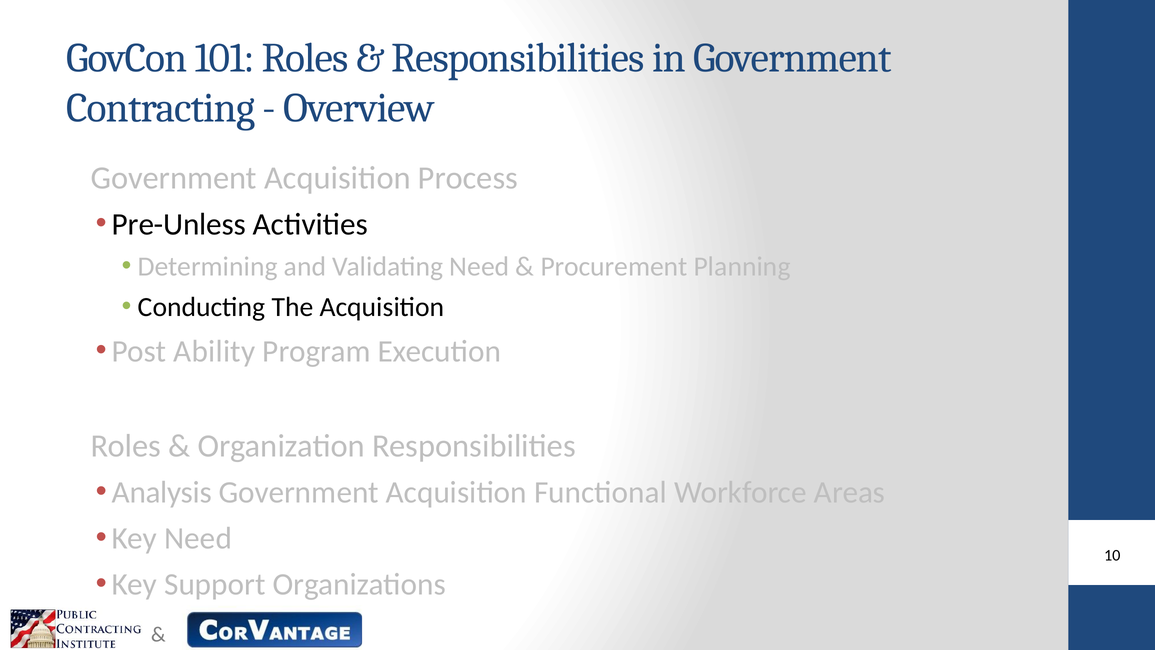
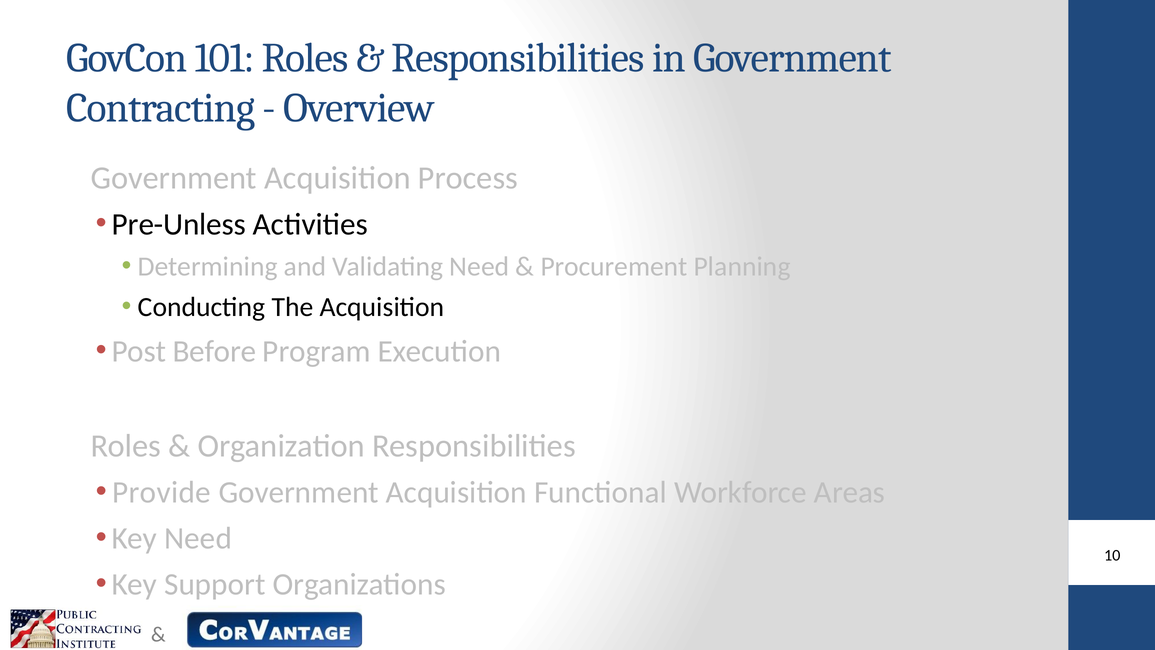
Ability: Ability -> Before (215, 351)
Analysis: Analysis -> Provide (162, 492)
